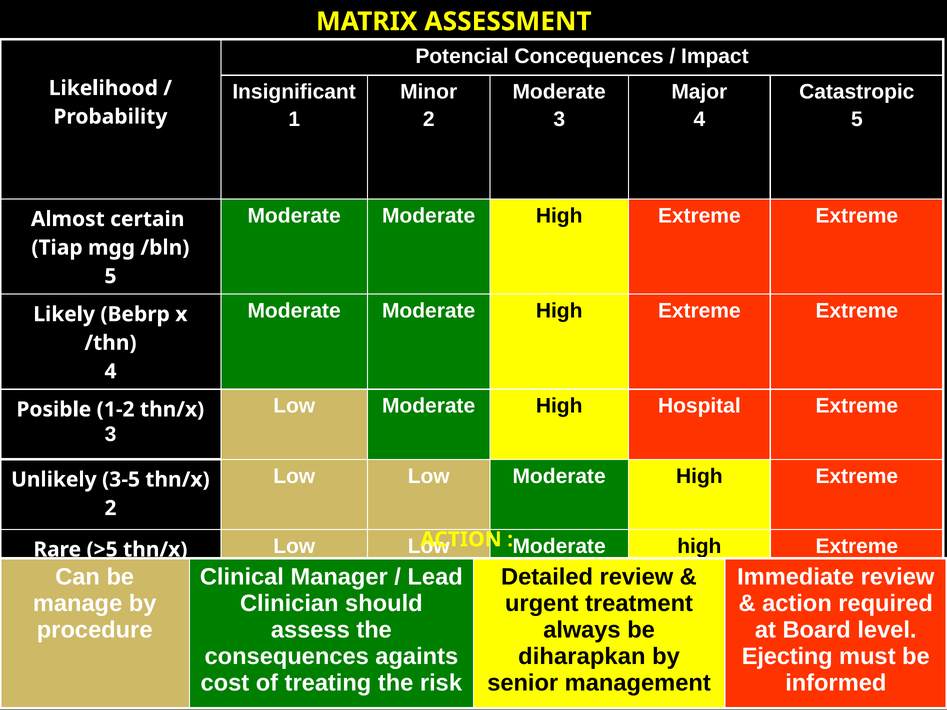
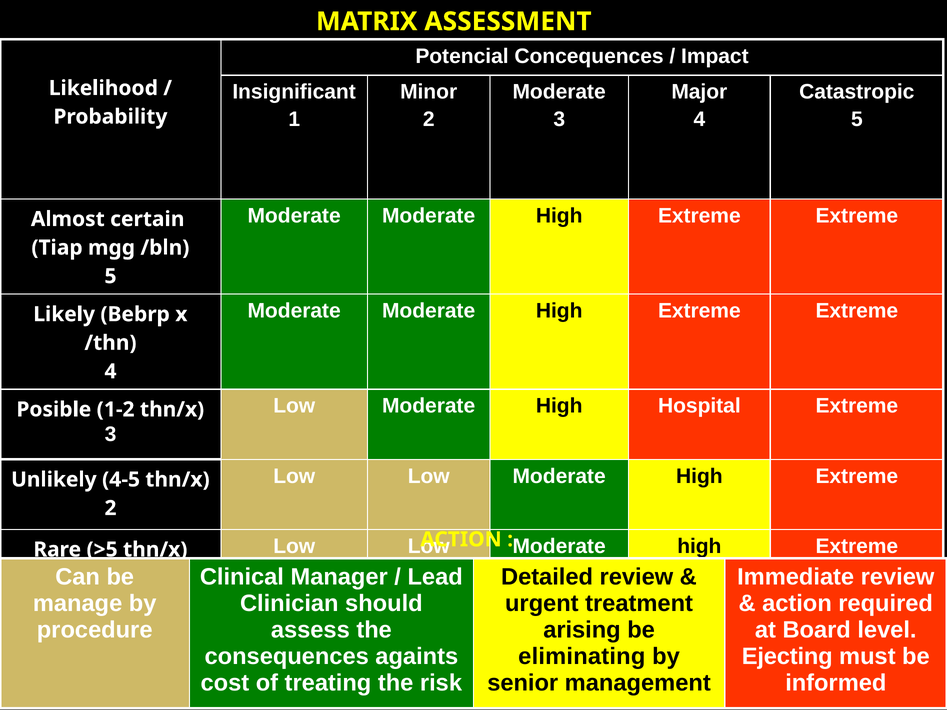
3-5: 3-5 -> 4-5 (121, 480)
always: always -> arising (582, 630)
diharapkan: diharapkan -> eliminating (582, 657)
